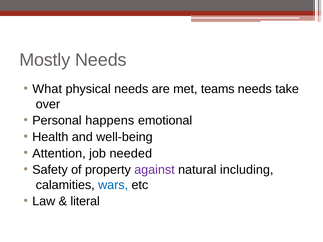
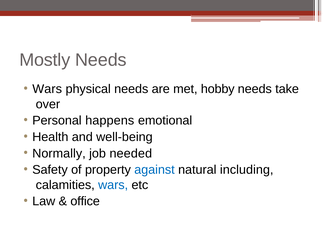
What: What -> Wars (47, 89)
teams: teams -> hobby (218, 89)
Attention: Attention -> Normally (59, 154)
against colour: purple -> blue (154, 170)
literal: literal -> office (85, 202)
